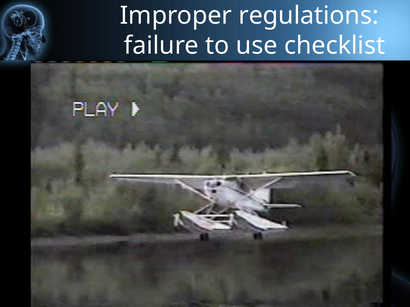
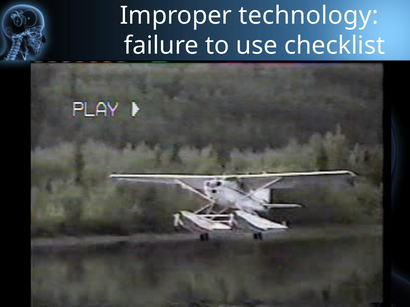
regulations: regulations -> technology (308, 16)
